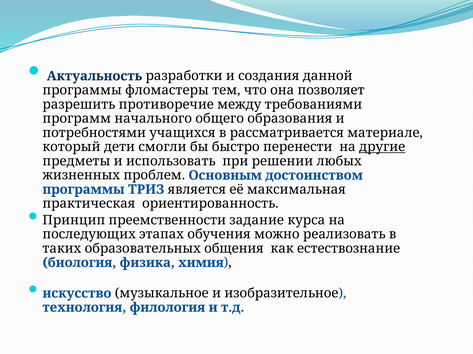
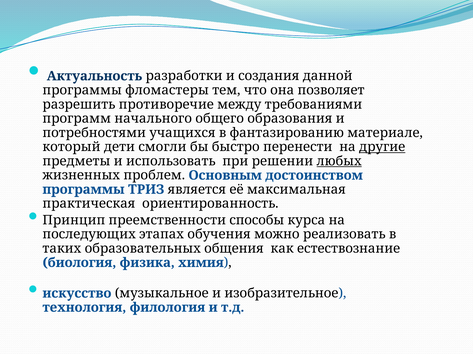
рассматривается: рассматривается -> фантазированию (287, 133)
любых underline: none -> present (339, 161)
задание: задание -> способы (257, 221)
